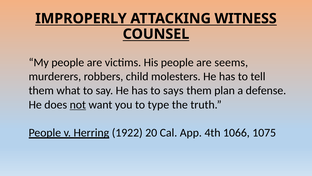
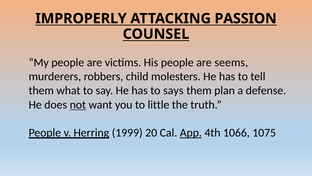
WITNESS: WITNESS -> PASSION (246, 18)
type: type -> little (158, 104)
1922: 1922 -> 1999 (127, 132)
App underline: none -> present (191, 132)
